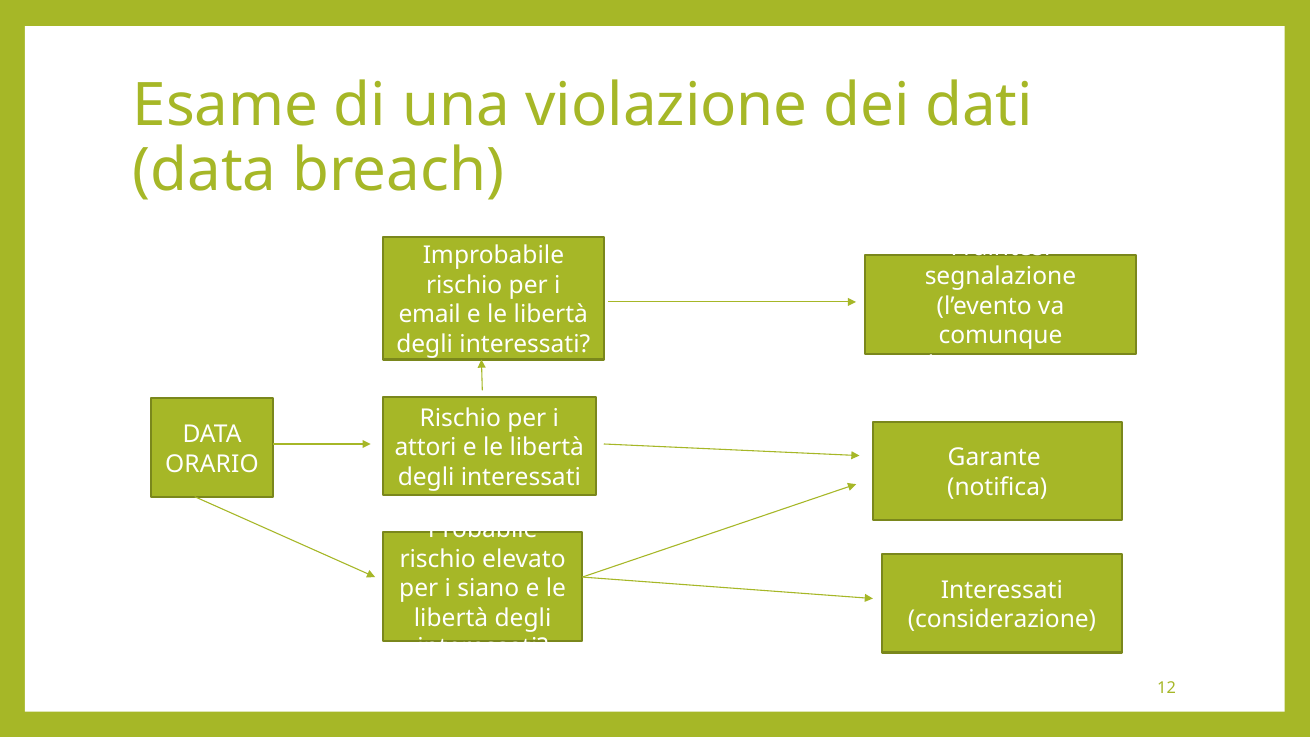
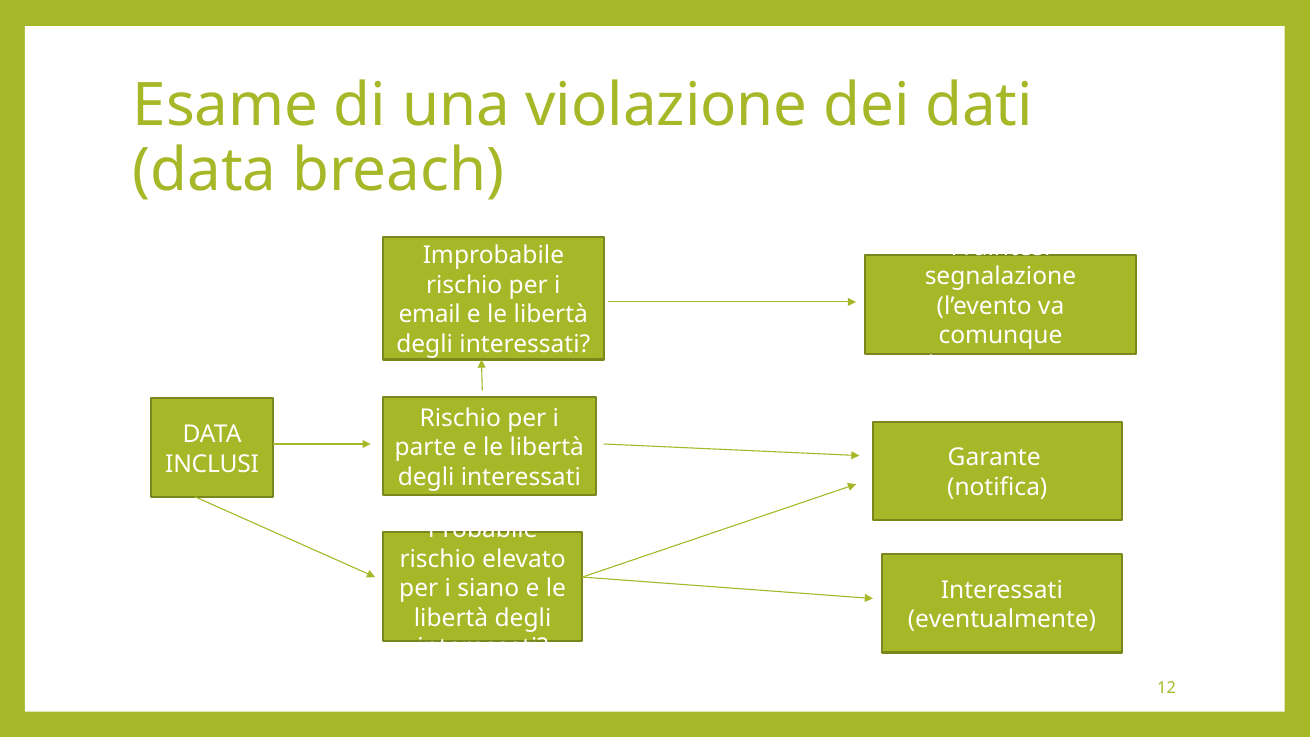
attori: attori -> parte (425, 448)
ORARIO: ORARIO -> INCLUSI (212, 464)
considerazione: considerazione -> eventualmente (1002, 620)
